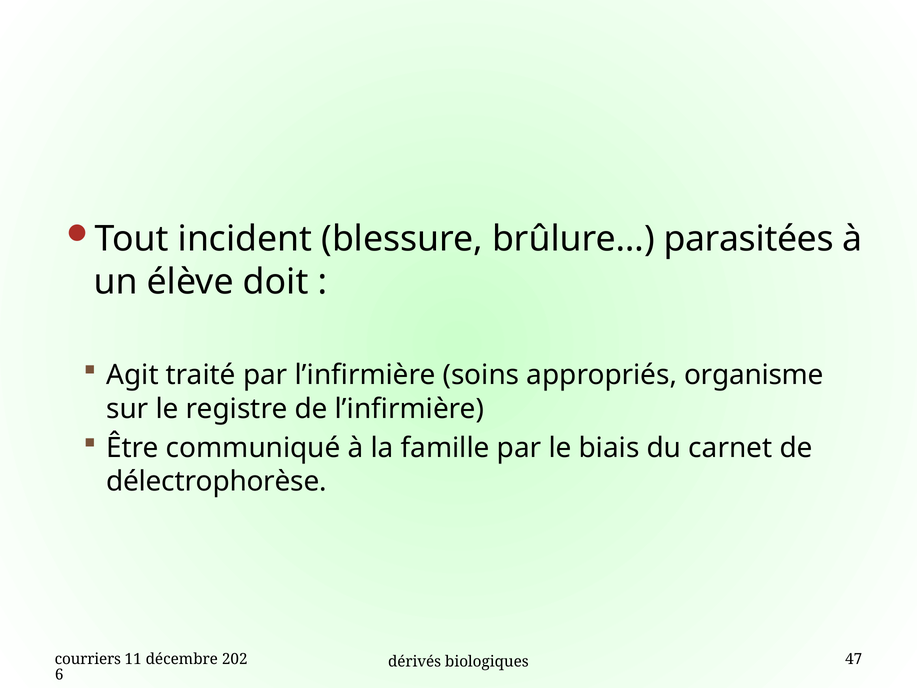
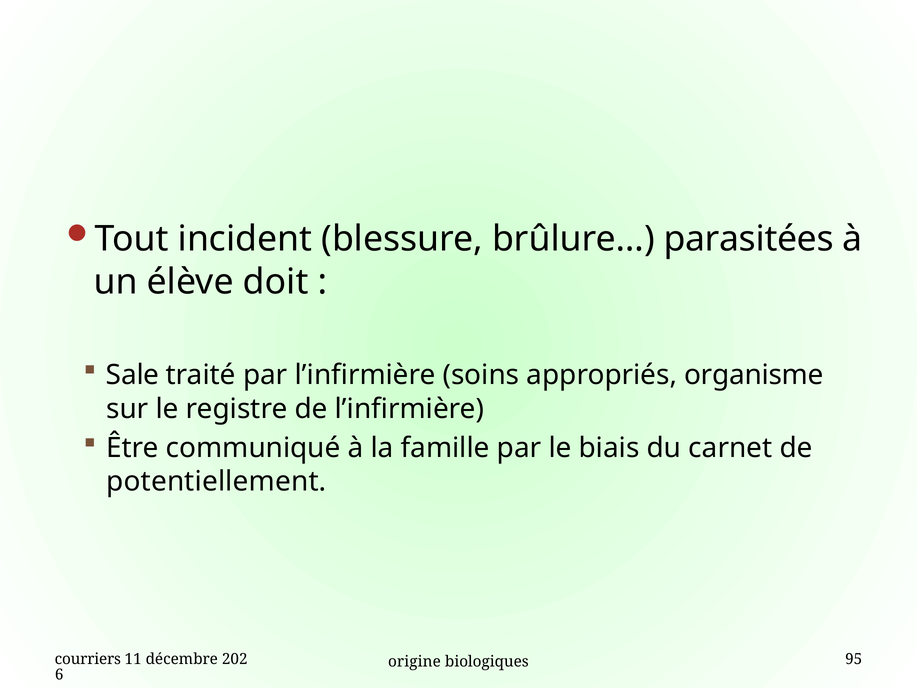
Agit: Agit -> Sale (133, 375)
délectrophorèse: délectrophorèse -> potentiellement (216, 481)
dérivés: dérivés -> origine (414, 661)
47: 47 -> 95 (854, 659)
